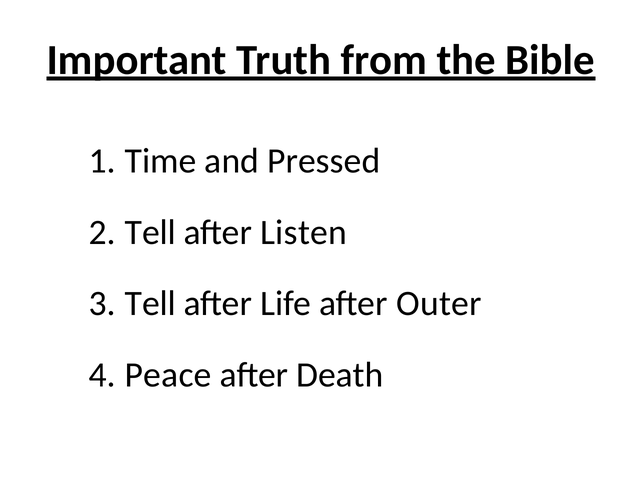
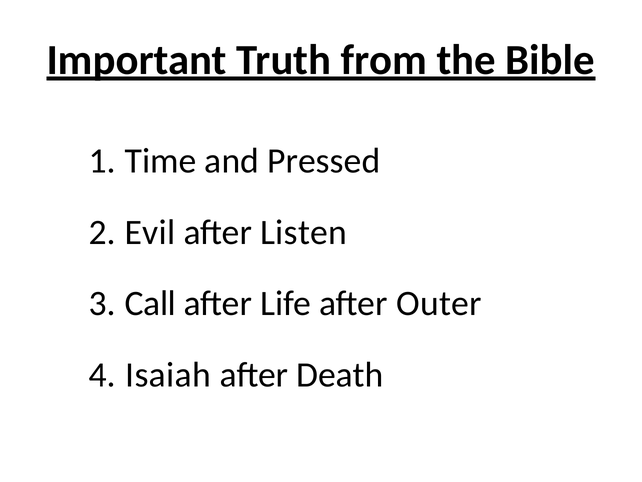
Tell: Tell -> Evil (150, 232)
Tell: Tell -> Call (150, 303)
Peace: Peace -> Isaiah (168, 375)
